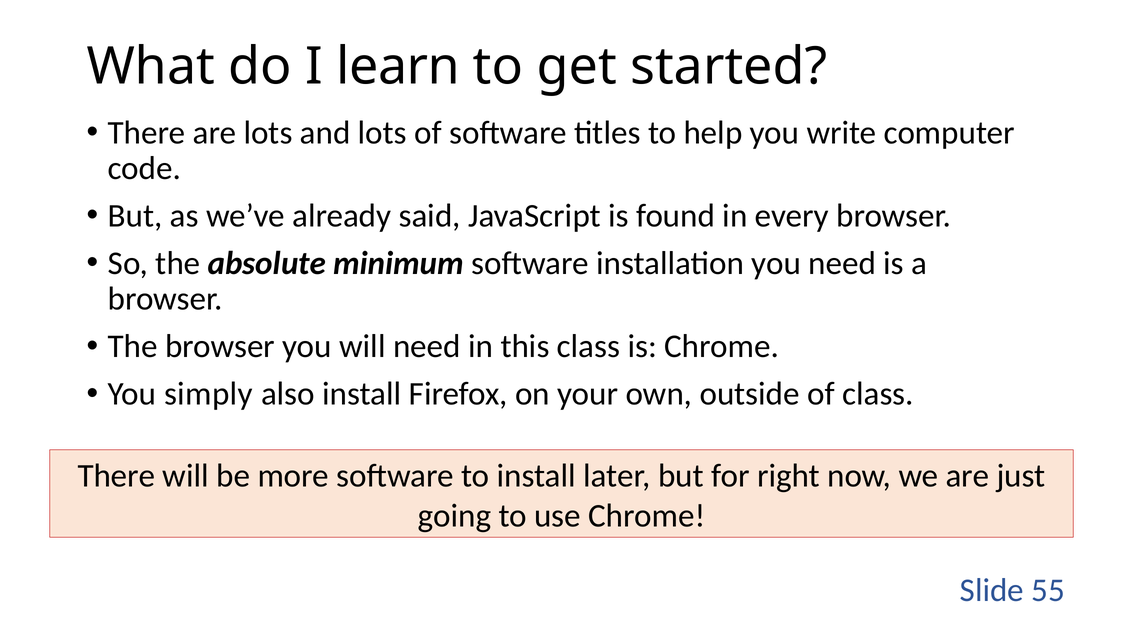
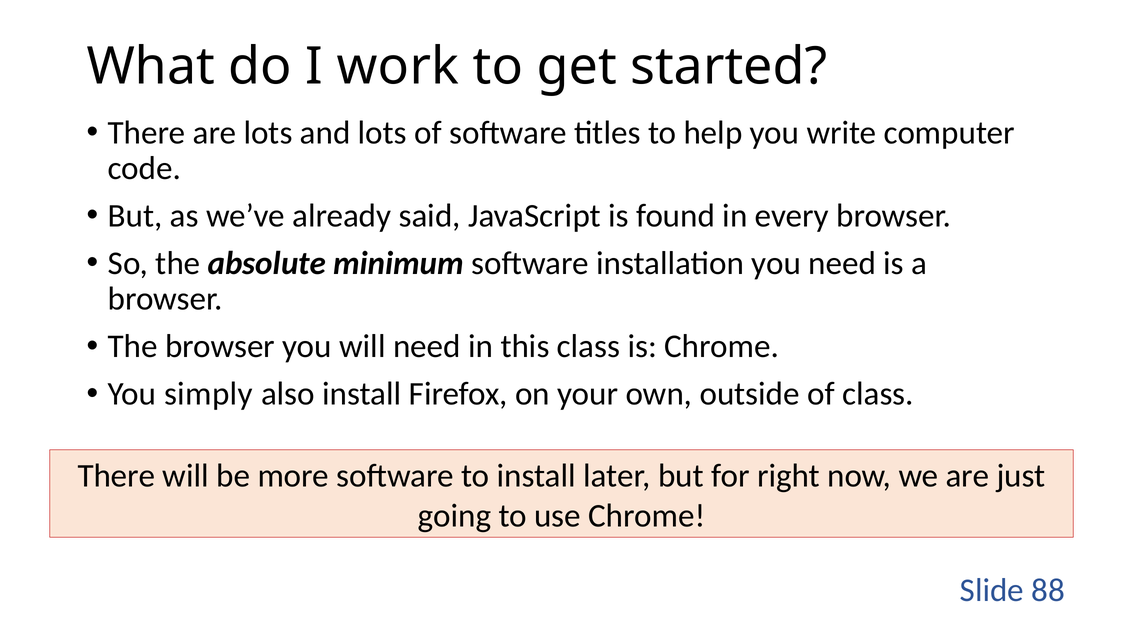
learn: learn -> work (398, 67)
55: 55 -> 88 (1048, 591)
